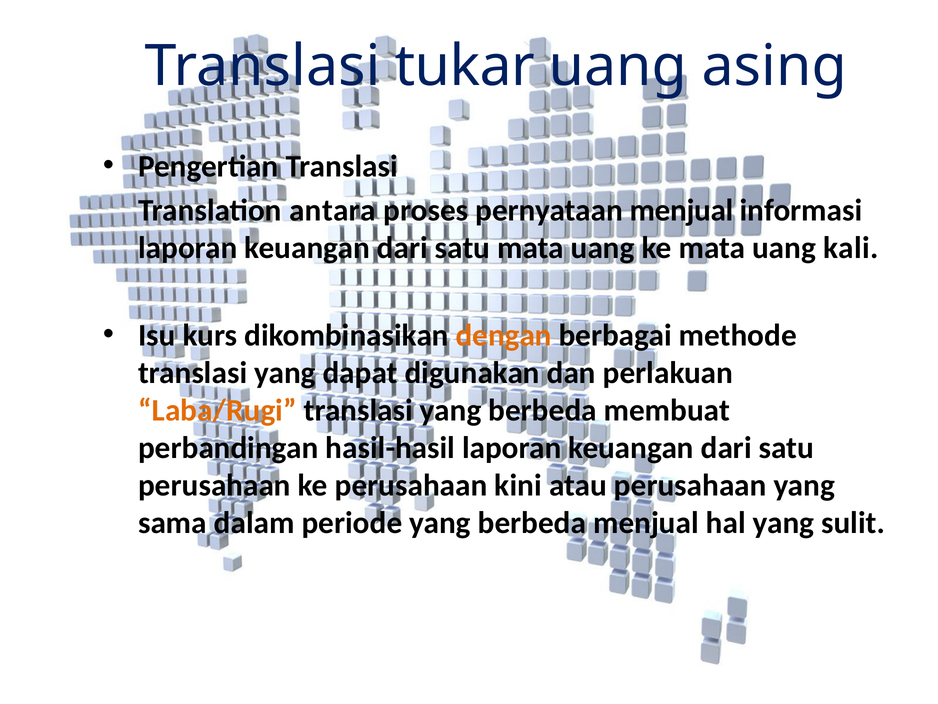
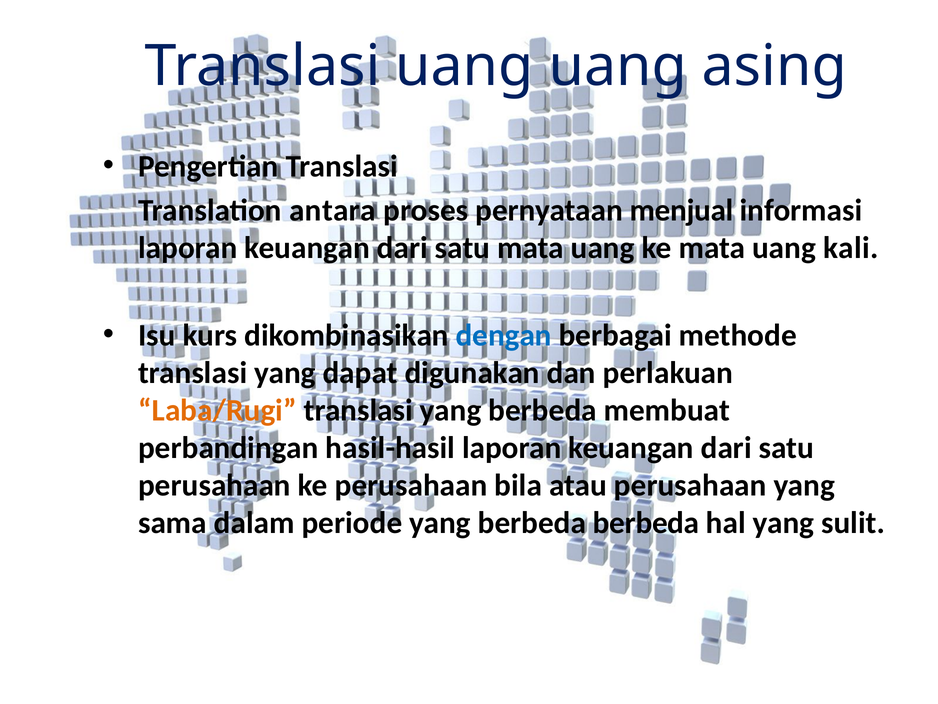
Translasi tukar: tukar -> uang (464, 66)
dengan colour: orange -> blue (504, 335)
kini: kini -> bila (518, 485)
berbeda menjual: menjual -> berbeda (646, 523)
